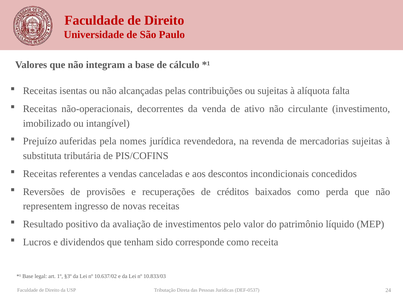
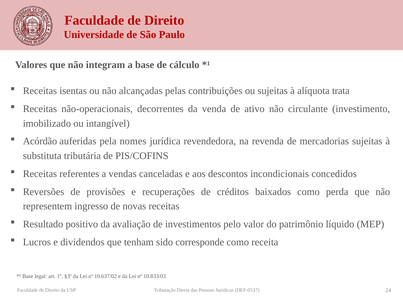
falta: falta -> trata (341, 91)
Prejuízo: Prejuízo -> Acórdão (40, 141)
